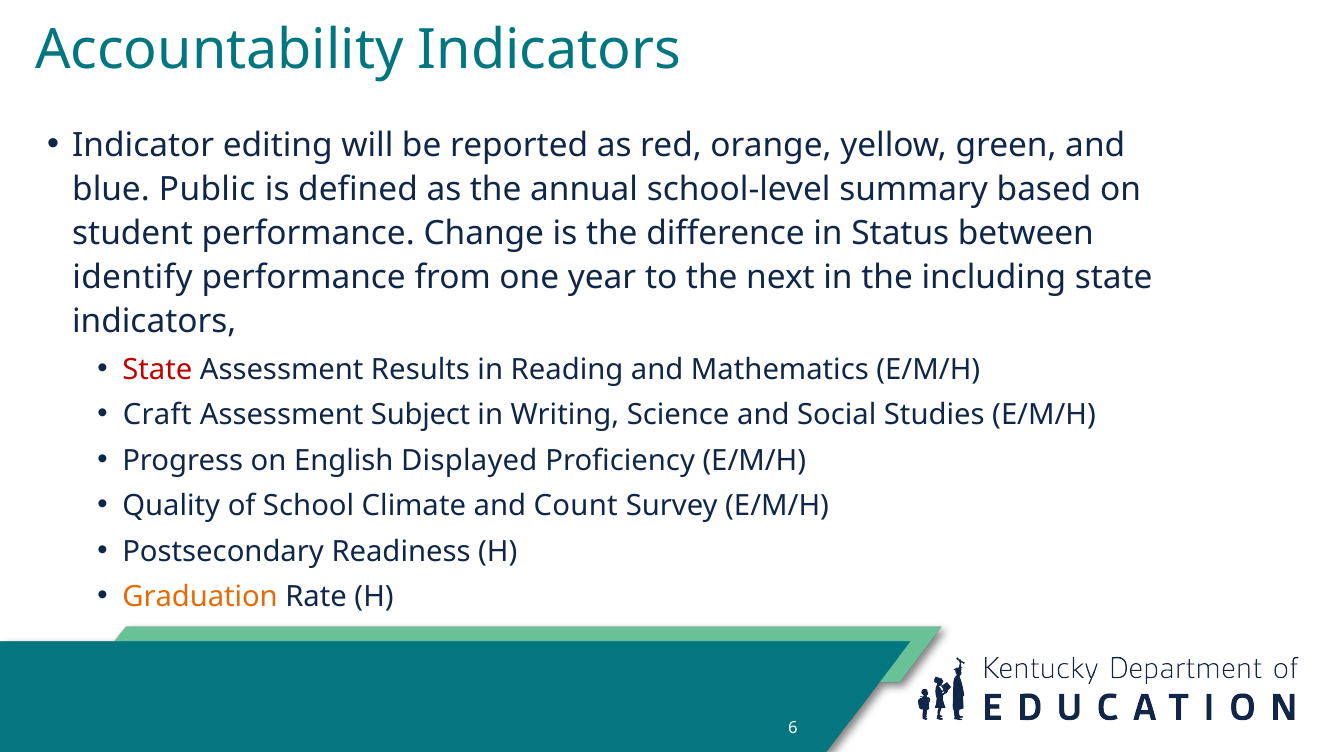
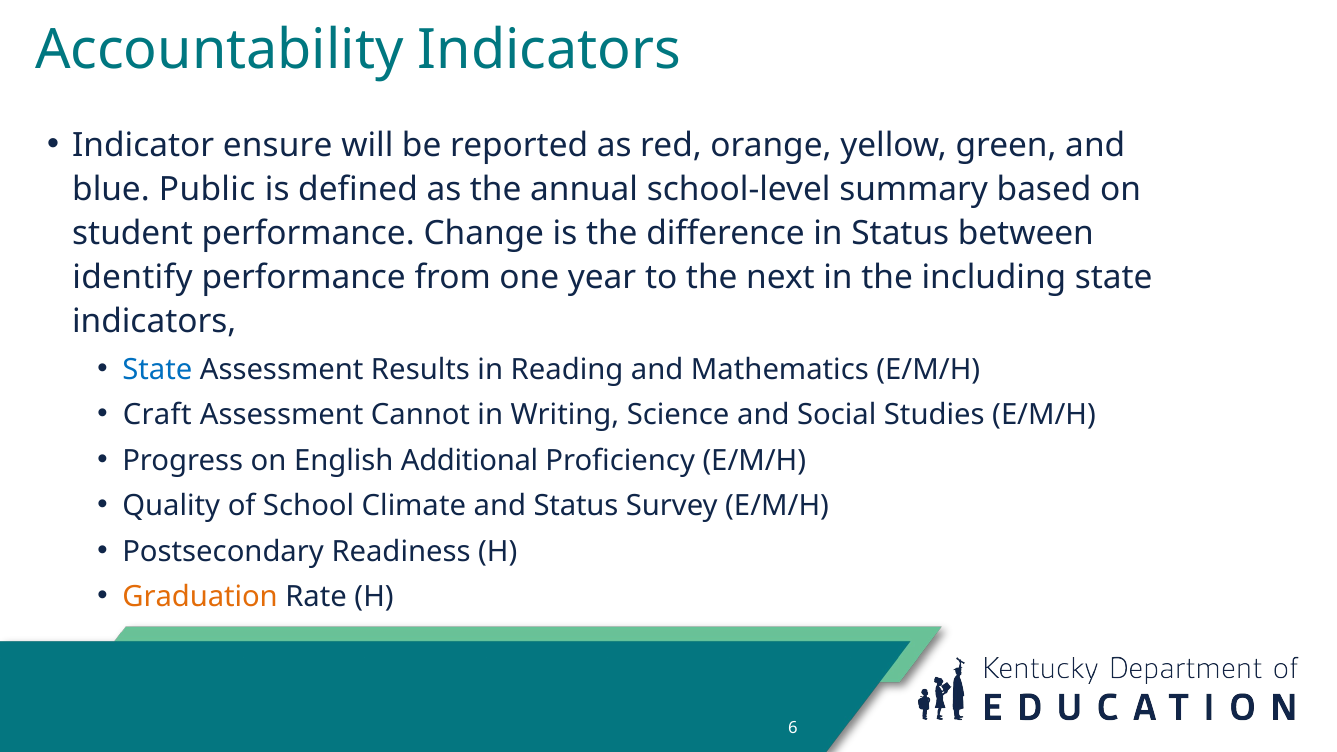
editing: editing -> ensure (278, 145)
State colour: red -> blue (157, 369)
Subject: Subject -> Cannot (420, 415)
Displayed: Displayed -> Additional (470, 460)
and Count: Count -> Status (576, 506)
